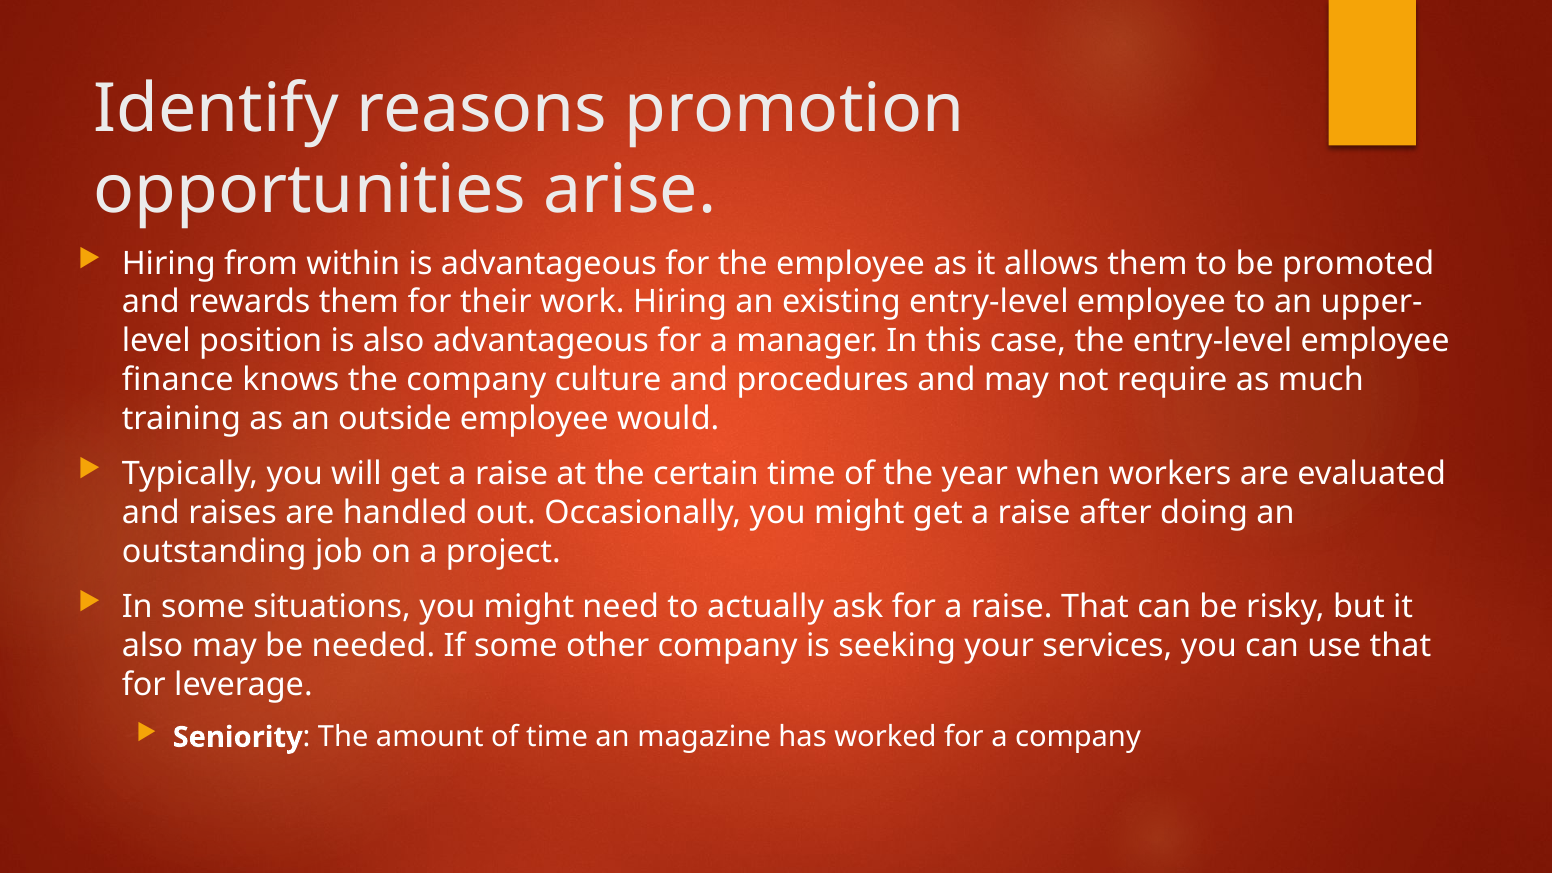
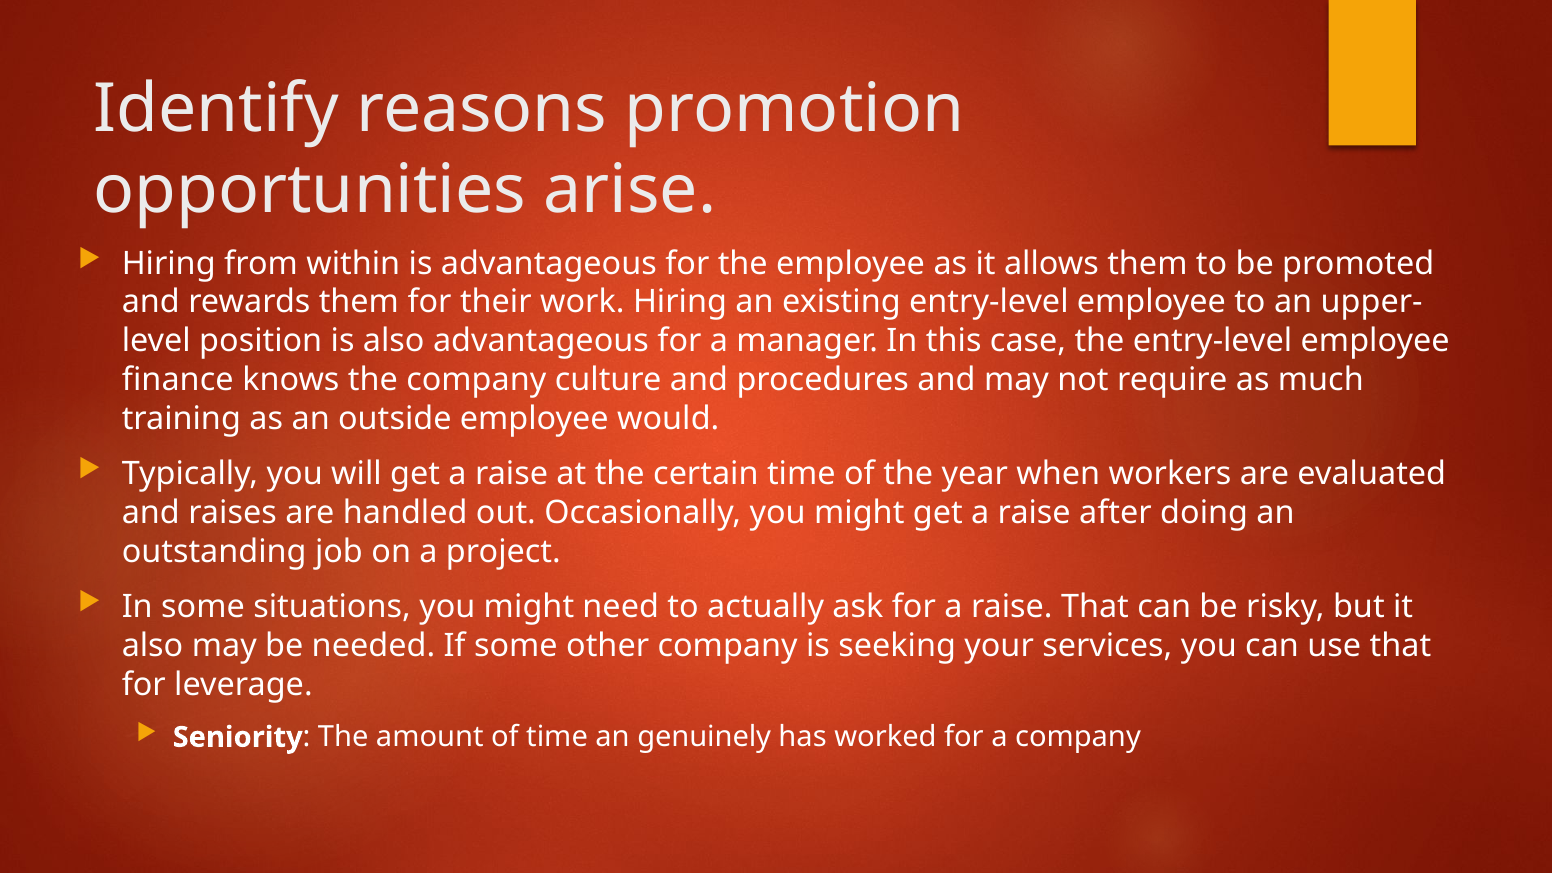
magazine: magazine -> genuinely (704, 737)
